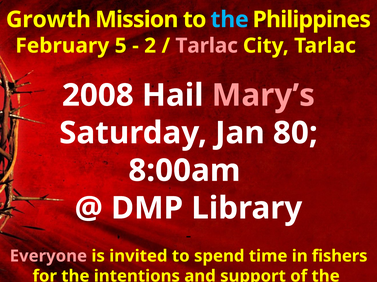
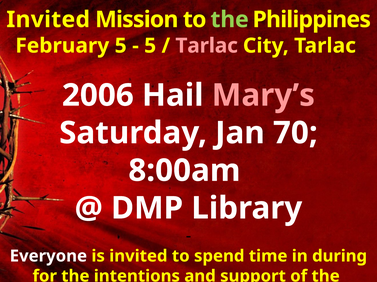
Growth: Growth -> Invited (48, 20)
the colour: light blue -> light green (230, 20)
2: 2 -> 5 (150, 46)
2008: 2008 -> 2006 (98, 96)
80: 80 -> 70 (295, 133)
Everyone colour: pink -> white (48, 257)
fishers: fishers -> during (340, 257)
